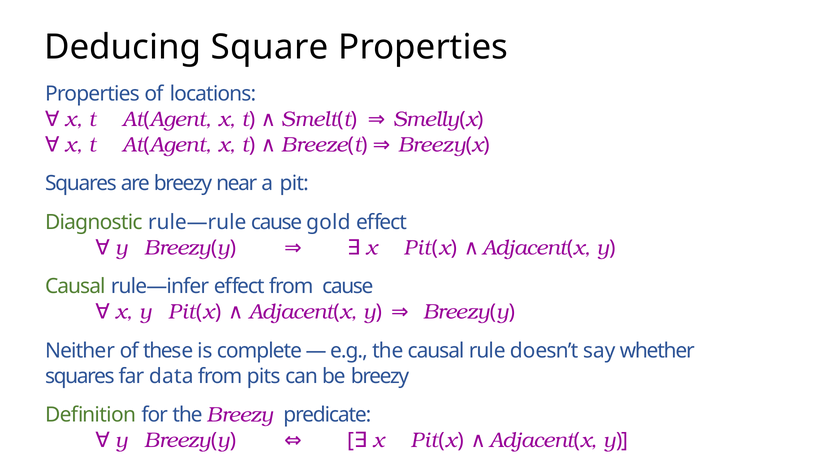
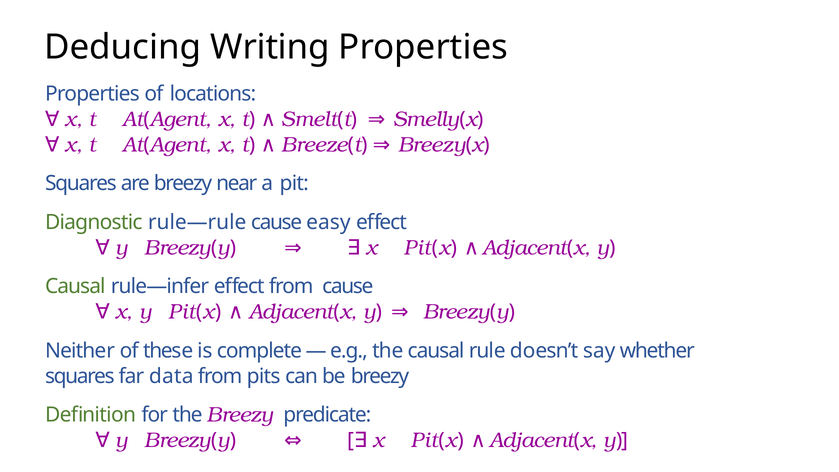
Square: Square -> Writing (270, 47)
gold: gold -> easy (328, 222)
